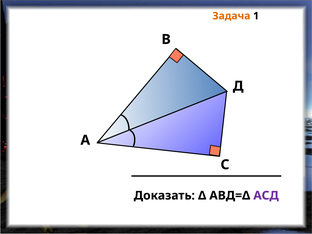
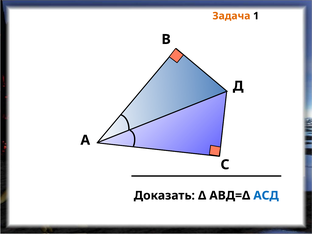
АСД colour: purple -> blue (266, 196)
